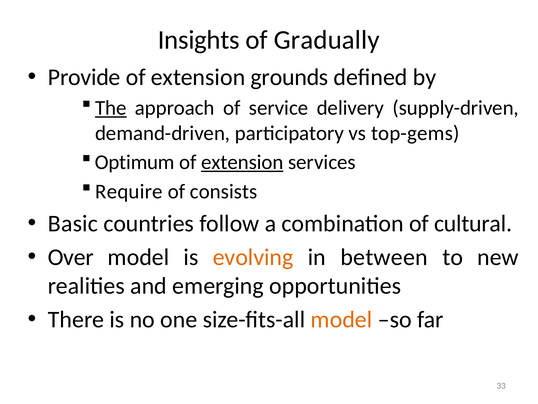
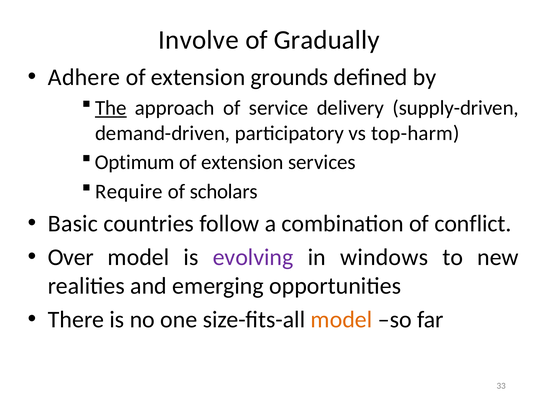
Insights: Insights -> Involve (199, 40)
Provide: Provide -> Adhere (84, 77)
top-gems: top-gems -> top-harm (415, 133)
extension underline: present -> none (242, 162)
consists: consists -> scholars (224, 191)
cultural: cultural -> conflict (473, 223)
evolving colour: orange -> purple (253, 257)
between: between -> windows (384, 257)
